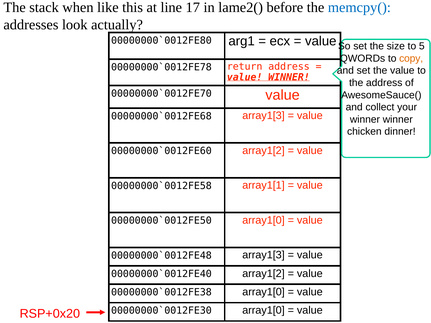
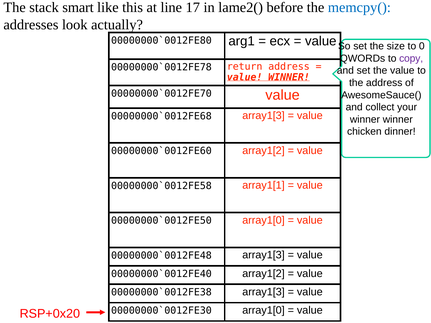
when: when -> smart (78, 7)
5: 5 -> 0 (422, 46)
copy colour: orange -> purple (411, 58)
array1[0: array1[0 -> array1[3 (264, 292)
